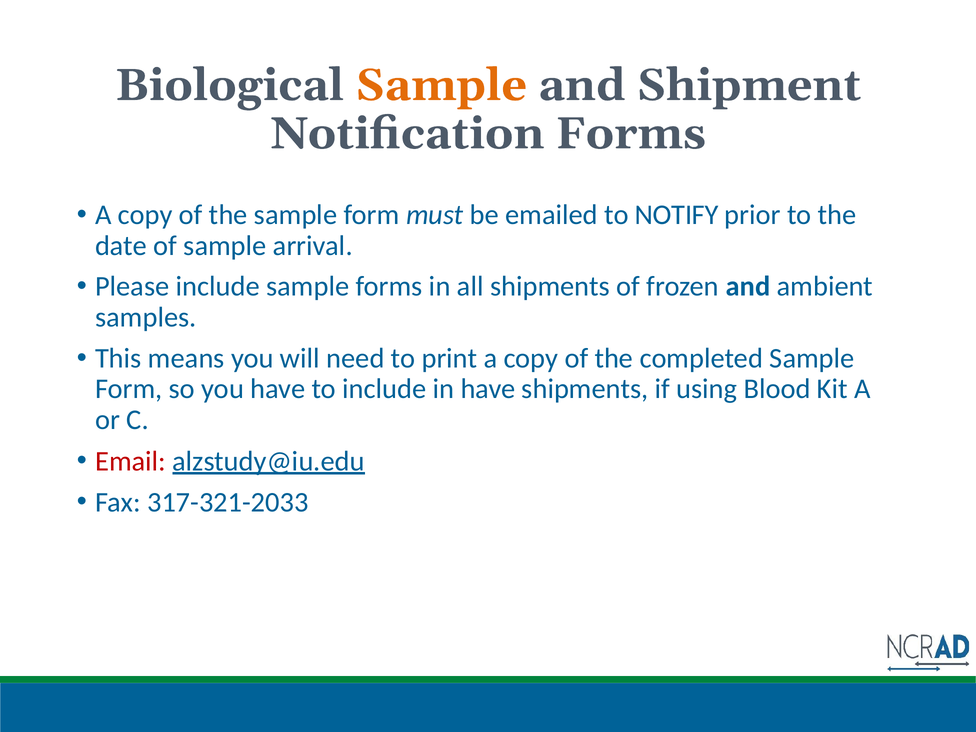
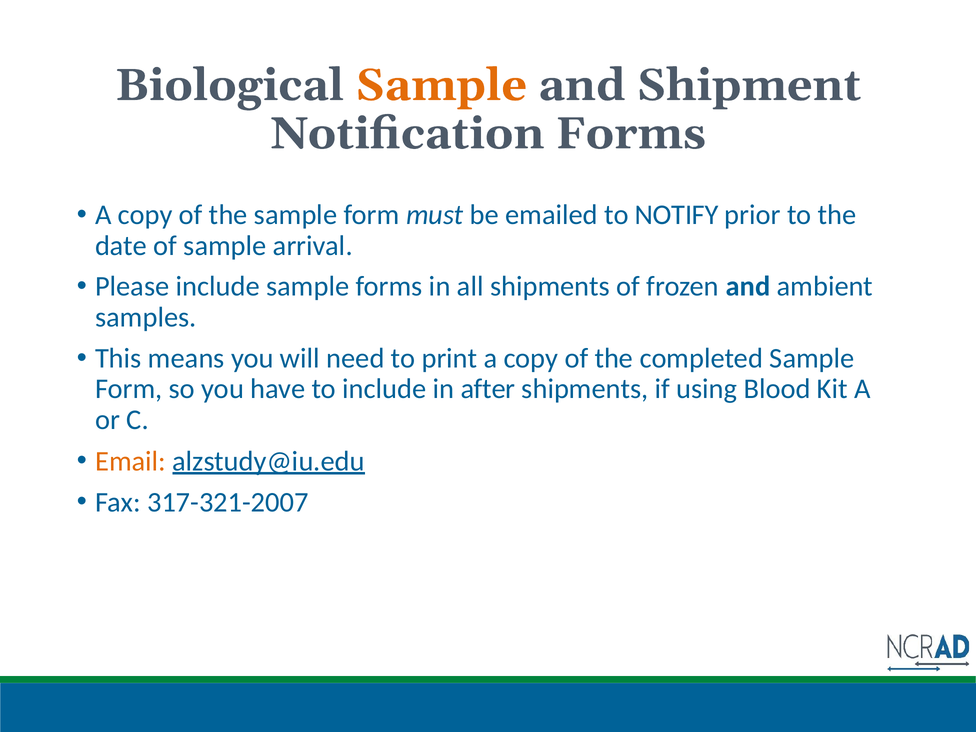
in have: have -> after (488, 389)
Email colour: red -> orange (131, 461)
317-321-2033: 317-321-2033 -> 317-321-2007 (228, 502)
